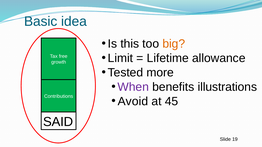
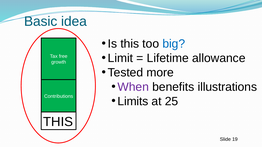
big colour: orange -> blue (174, 44)
Avoid: Avoid -> Limits (133, 102)
45: 45 -> 25 (172, 102)
SAID: SAID -> THIS (58, 122)
